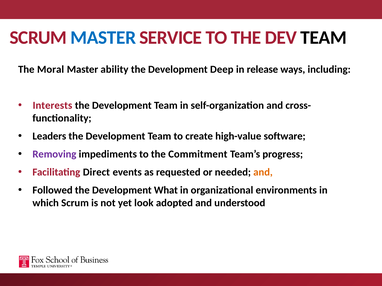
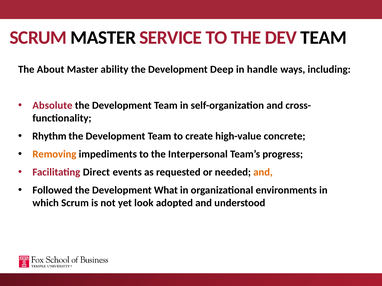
MASTER colour: blue -> black (103, 38)
Moral: Moral -> About (51, 70)
release: release -> handle (262, 70)
Interests: Interests -> Absolute (52, 106)
Leaders: Leaders -> Rhythm (49, 136)
software: software -> concrete (285, 136)
Removing colour: purple -> orange (54, 154)
Commitment: Commitment -> Interpersonal (198, 154)
